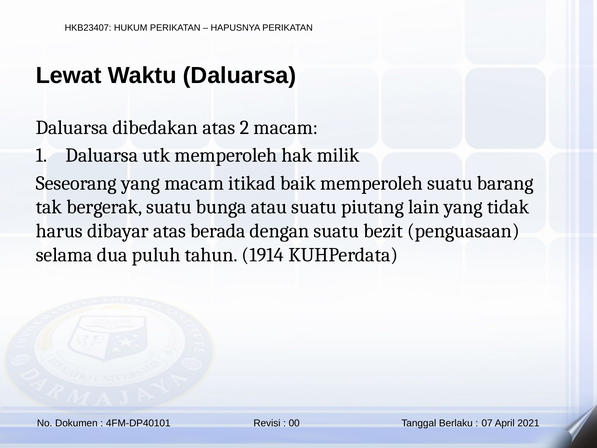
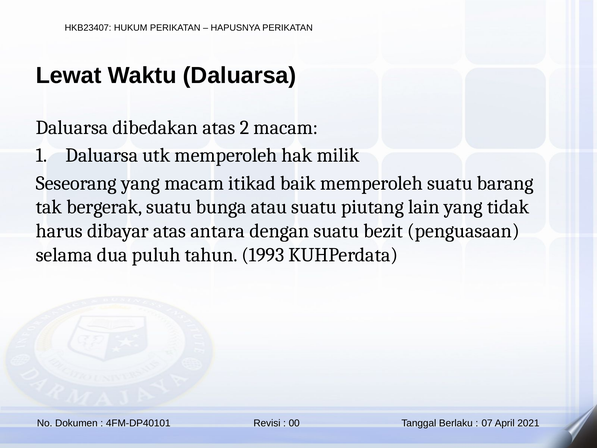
berada: berada -> antara (218, 231)
1914: 1914 -> 1993 (263, 255)
